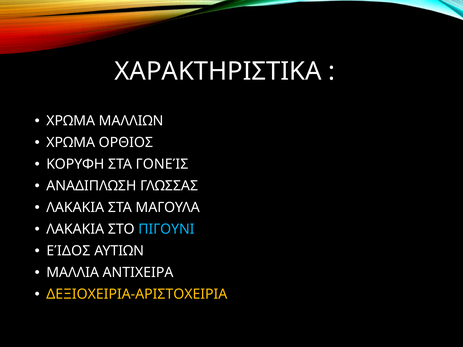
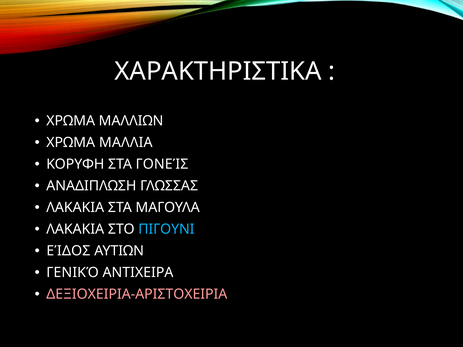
ΟΡΘΙΟΣ: ΟΡΘΙΟΣ -> ΜΑΛΛΙΑ (126, 143)
ΜΑΛΛΙΑ: ΜΑΛΛΙΑ -> ΓΕΝΙΚΌ (73, 273)
ΔΕΞΙΟΧΕΙΡΙΑ-ΑΡΙΣΤΟΧΕΙΡΙΑ colour: yellow -> pink (137, 295)
